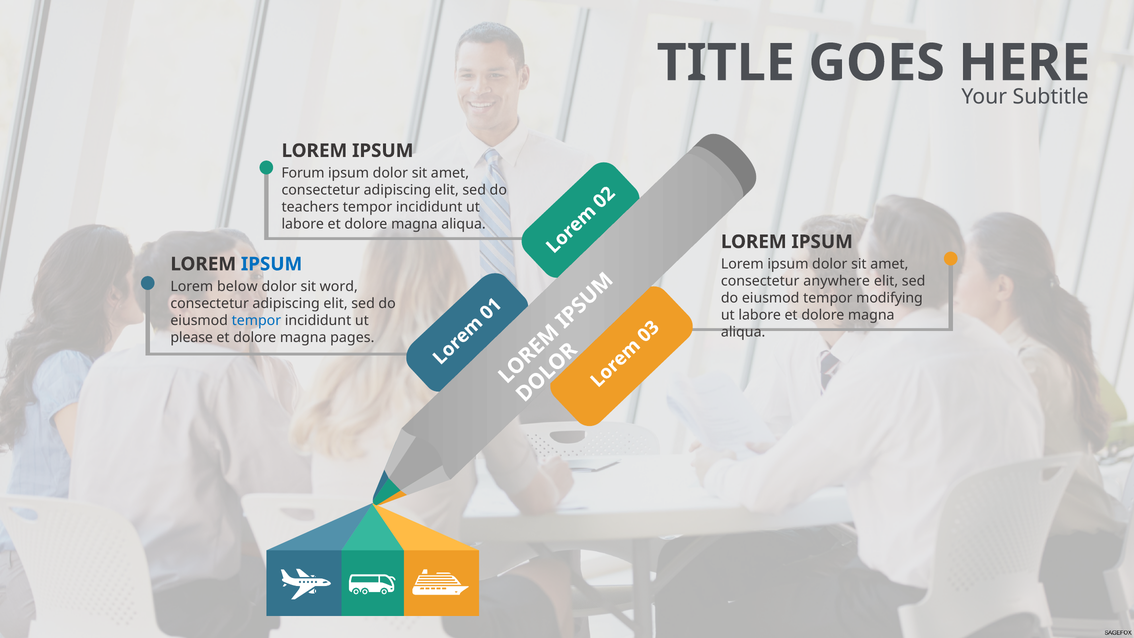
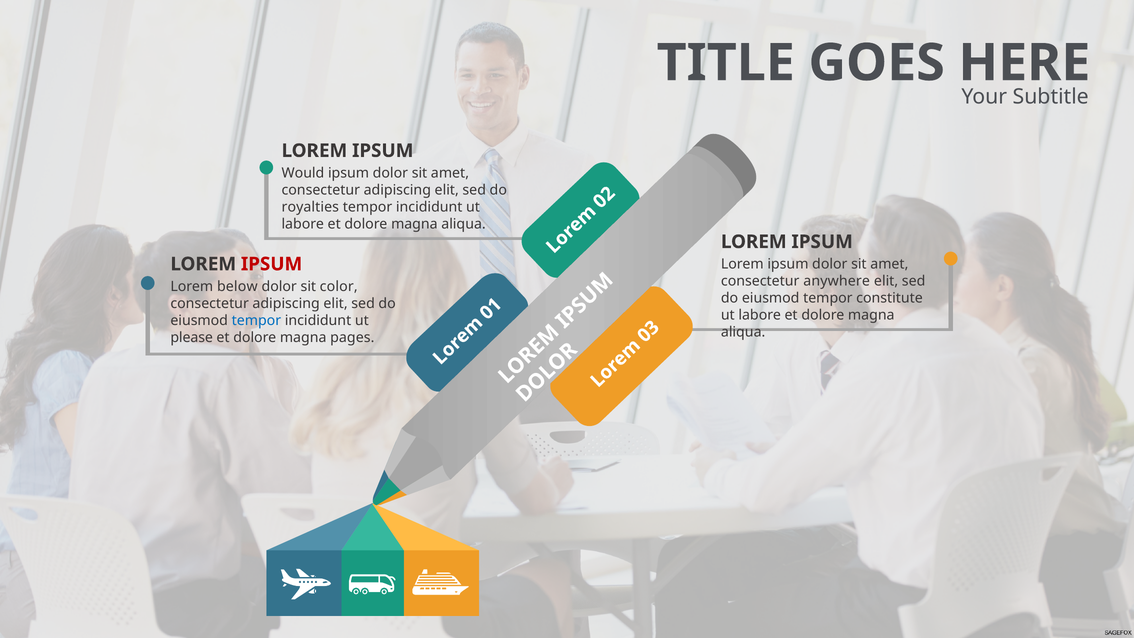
Forum: Forum -> Would (303, 173)
teachers: teachers -> royalties (310, 207)
IPSUM colour: blue -> red (272, 264)
word: word -> color (339, 286)
modifying: modifying -> constitute (889, 298)
